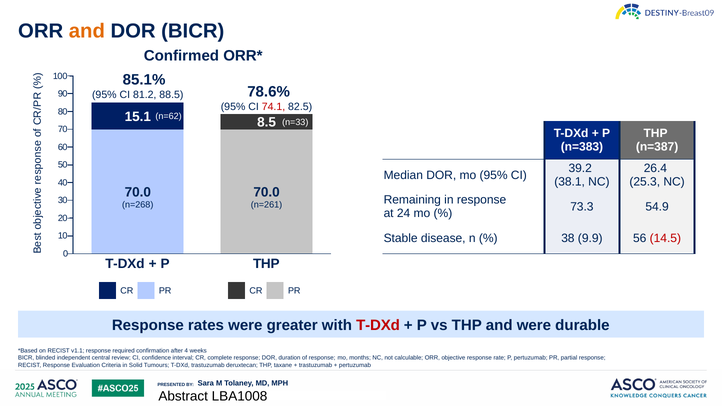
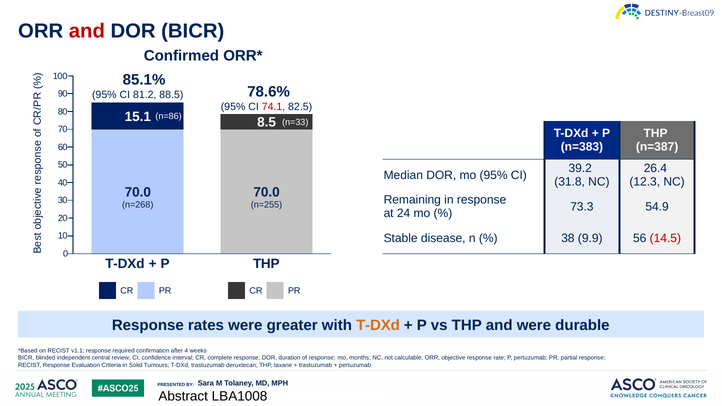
and colour: orange -> red (87, 31)
n=62: n=62 -> n=86 (169, 116)
38.1: 38.1 -> 31.8 (570, 182)
25.3: 25.3 -> 12.3 (645, 182)
n=261: n=261 -> n=255 (267, 205)
T-DXd colour: red -> orange (378, 325)
